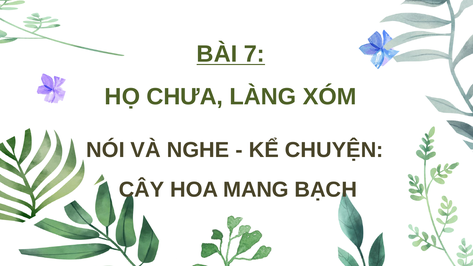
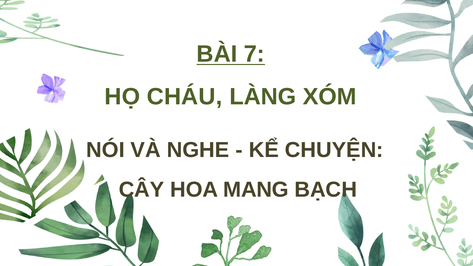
CHƯA: CHƯA -> CHÁU (185, 97)
